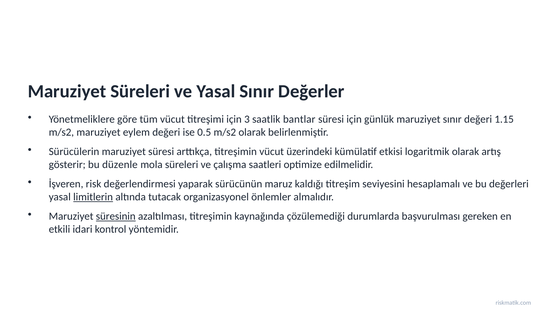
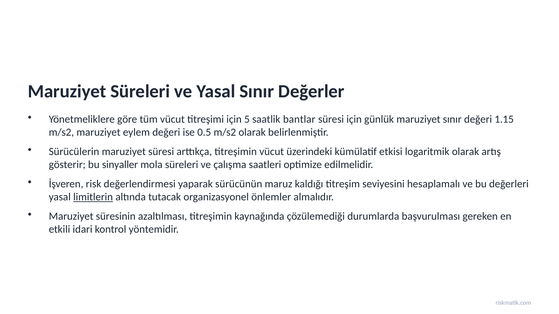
3: 3 -> 5 (247, 120)
düzenle: düzenle -> sinyaller (120, 165)
süresinin underline: present -> none (116, 217)
